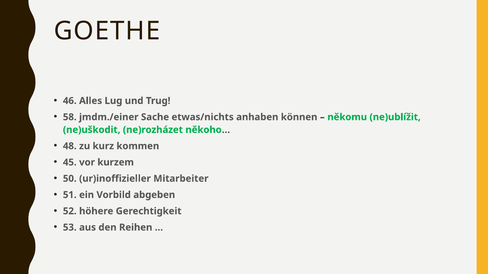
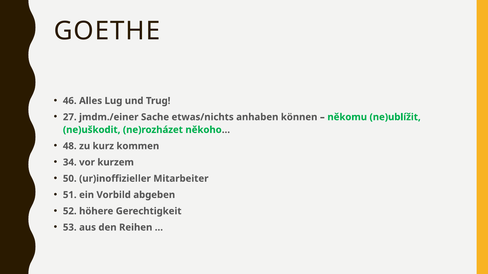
58: 58 -> 27 (70, 117)
45: 45 -> 34 (70, 163)
